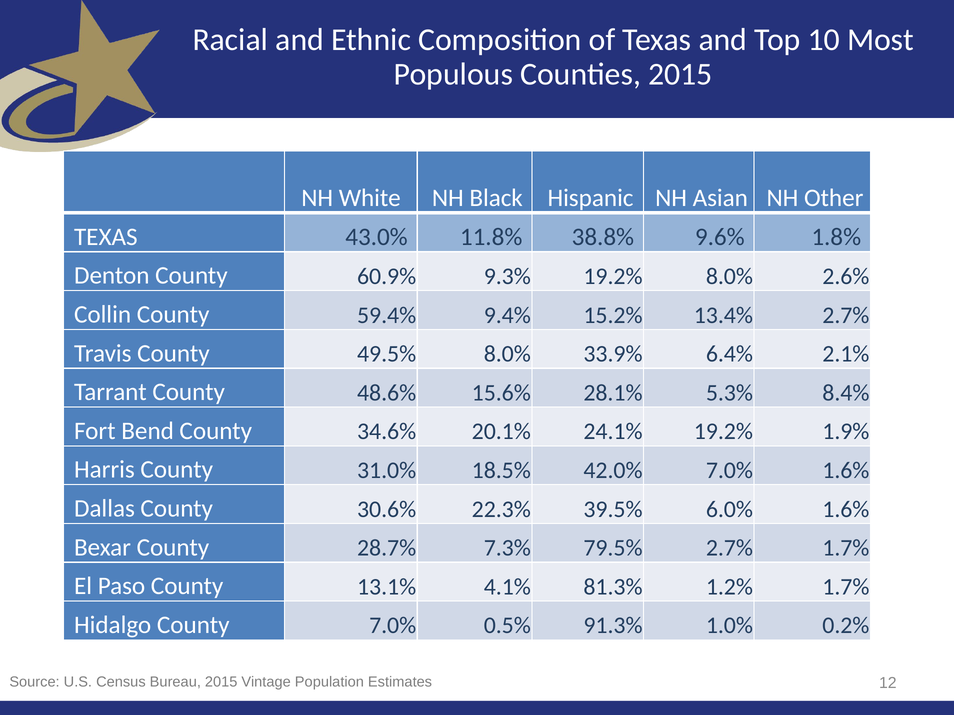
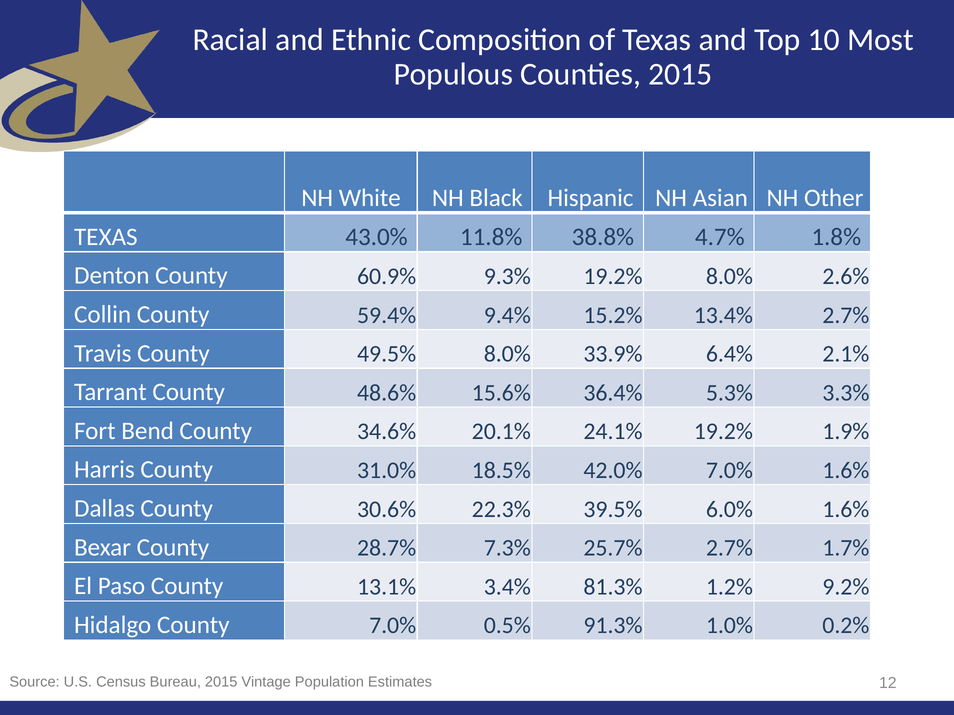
9.6%: 9.6% -> 4.7% (720, 237)
28.1%: 28.1% -> 36.4% (613, 393)
8.4%: 8.4% -> 3.3% (846, 393)
79.5%: 79.5% -> 25.7% (613, 548)
4.1%: 4.1% -> 3.4% (507, 587)
1.2% 1.7%: 1.7% -> 9.2% (846, 587)
